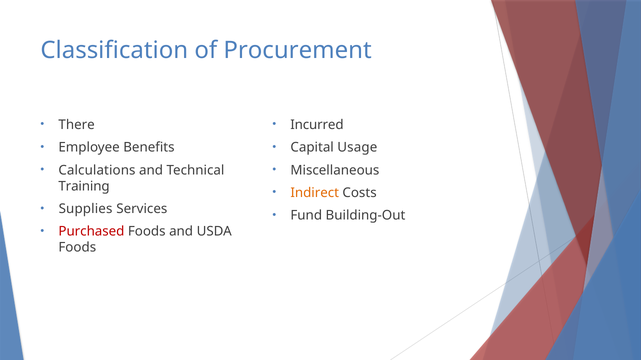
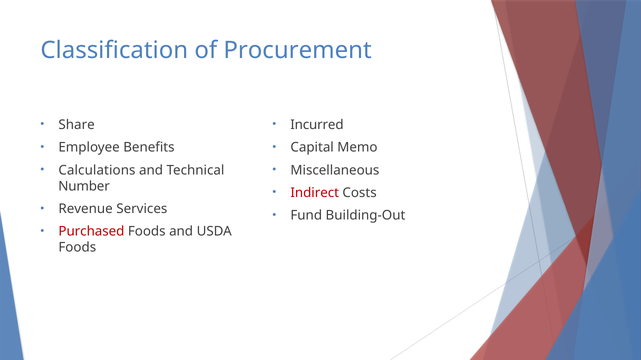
There: There -> Share (77, 125)
Usage: Usage -> Memo (357, 148)
Training: Training -> Number (84, 186)
Indirect colour: orange -> red (315, 193)
Supplies: Supplies -> Revenue (86, 209)
